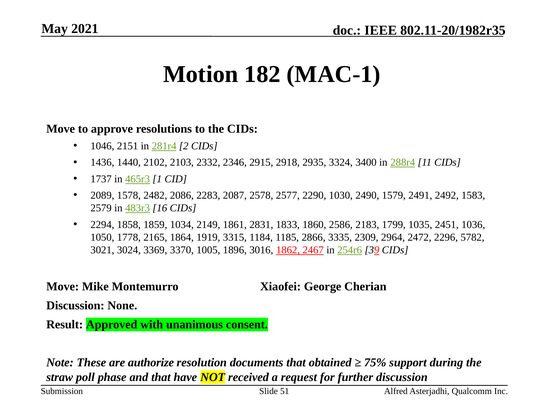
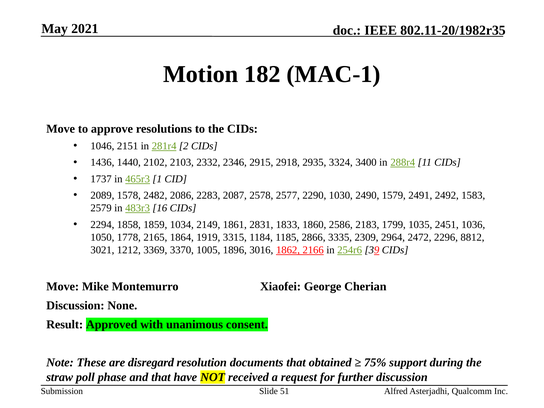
5782: 5782 -> 8812 (472, 237)
3024: 3024 -> 1212 (129, 250)
2467: 2467 -> 2166 (313, 250)
authorize: authorize -> disregard (151, 363)
